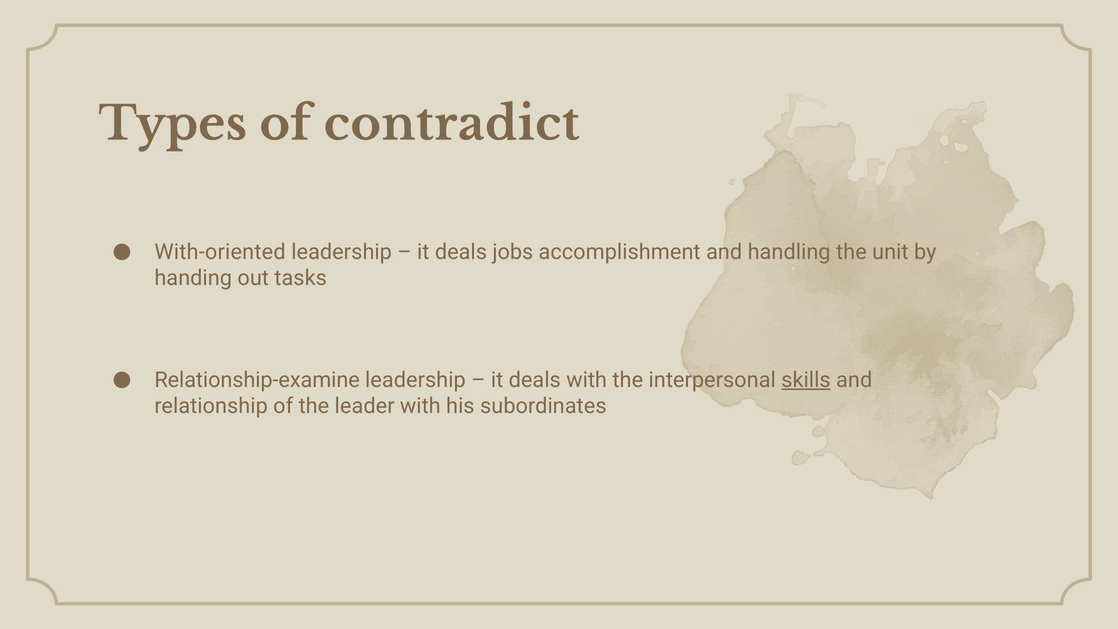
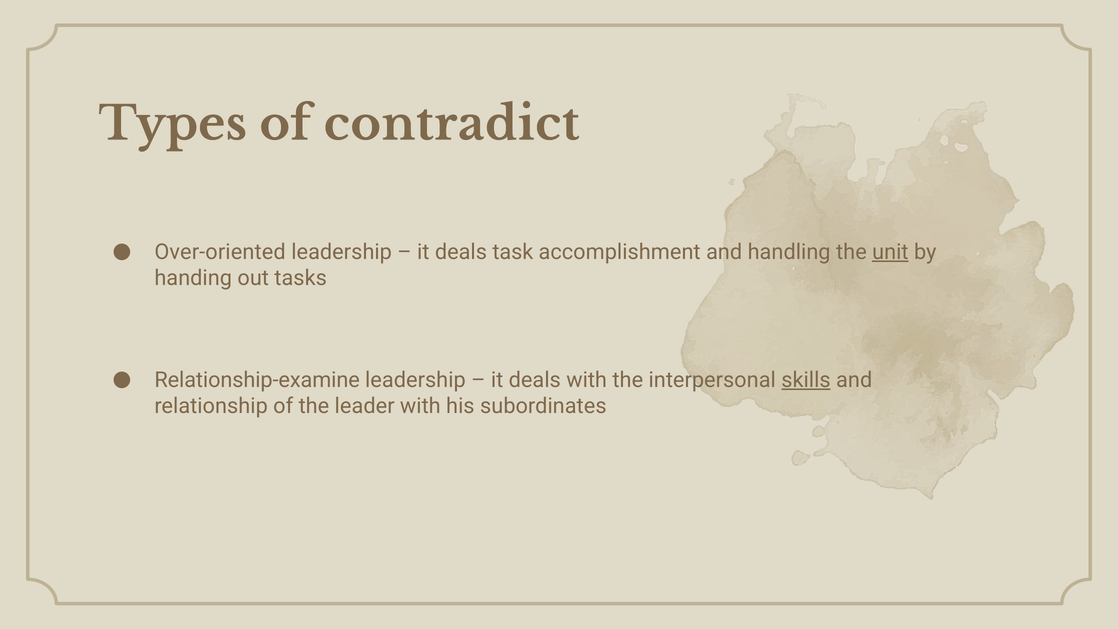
With-oriented: With-oriented -> Over-oriented (220, 252)
jobs: jobs -> task (513, 252)
unit underline: none -> present (890, 252)
